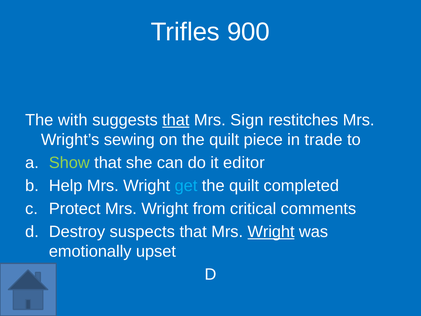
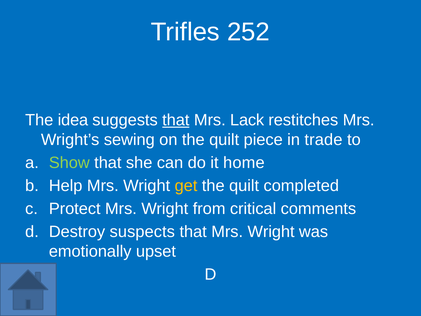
900: 900 -> 252 (248, 32)
with: with -> idea (73, 120)
Sign: Sign -> Lack (247, 120)
editor: editor -> home (244, 163)
get colour: light blue -> yellow (186, 186)
Wright underline: present -> none (271, 232)
